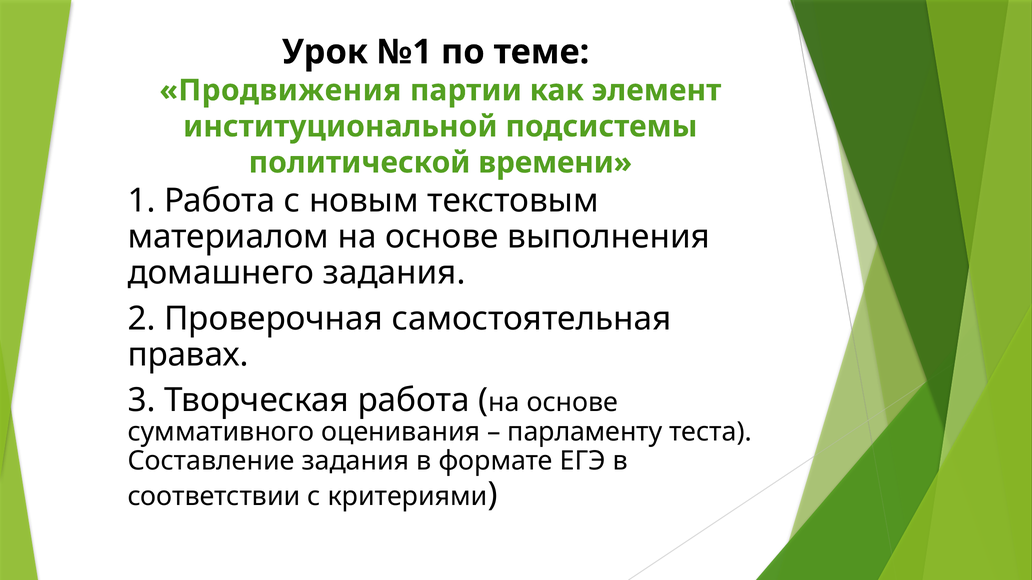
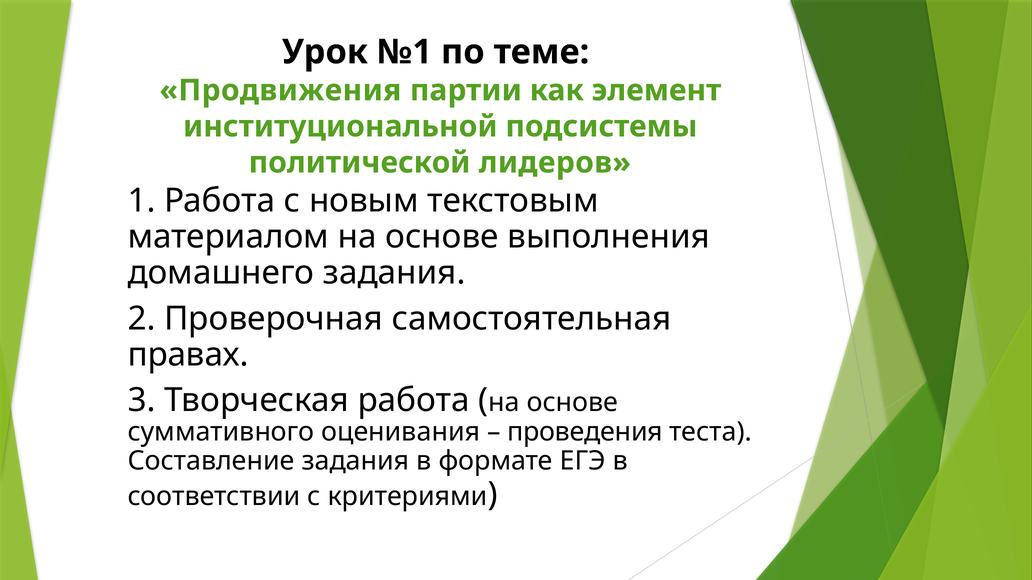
времени: времени -> лидеров (555, 163)
парламенту: парламенту -> проведения (585, 432)
